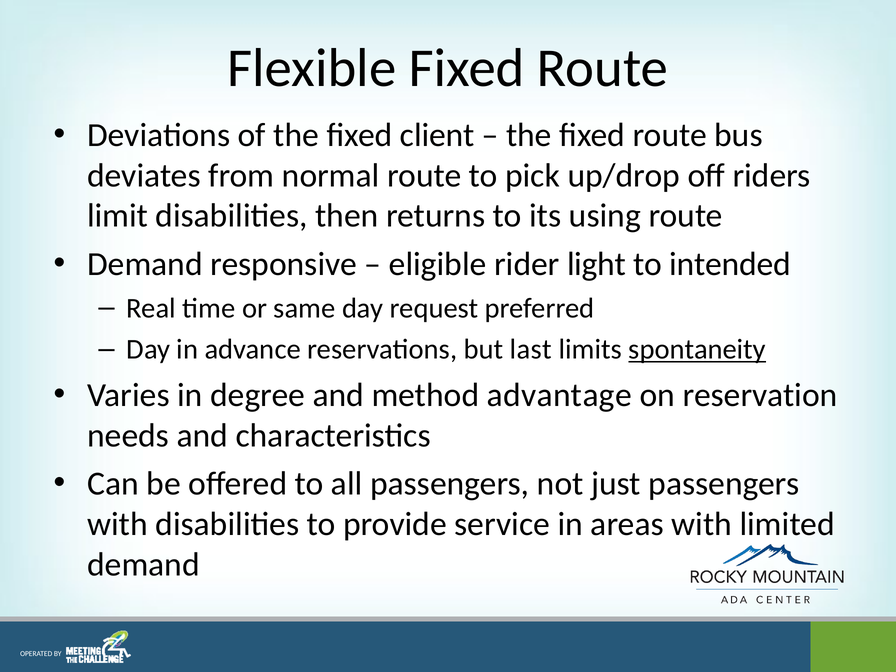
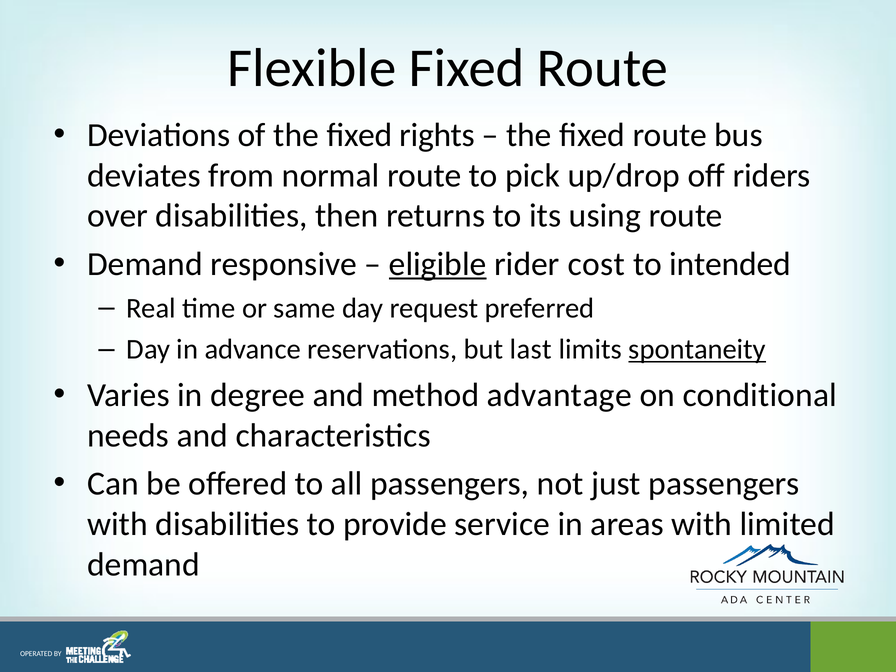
client: client -> rights (437, 135)
limit: limit -> over (118, 216)
eligible underline: none -> present (438, 264)
light: light -> cost (596, 264)
reservation: reservation -> conditional (760, 395)
